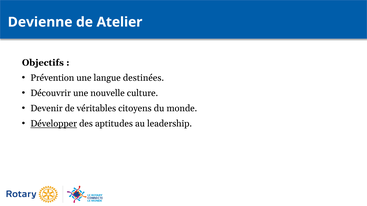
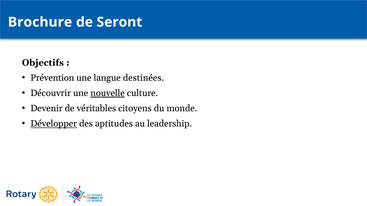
Devienne: Devienne -> Brochure (40, 22)
Atelier: Atelier -> Seront (119, 22)
nouvelle underline: none -> present (108, 93)
